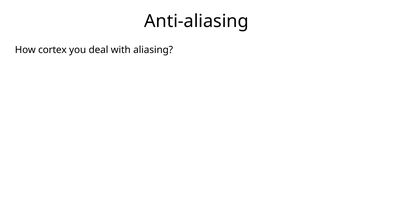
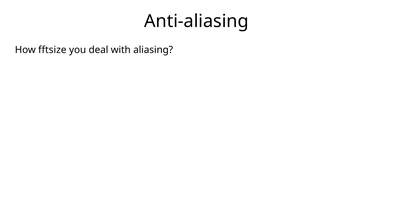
cortex: cortex -> fftsize (52, 50)
